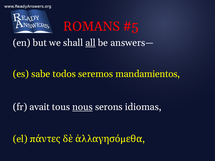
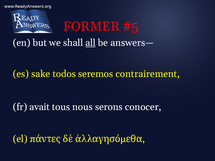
ROMANS: ROMANS -> FORMER (92, 27)
sabe: sabe -> sake (41, 74)
mandamientos: mandamientos -> contrairement (148, 74)
nous underline: present -> none (83, 107)
idiomas: idiomas -> conocer (143, 107)
